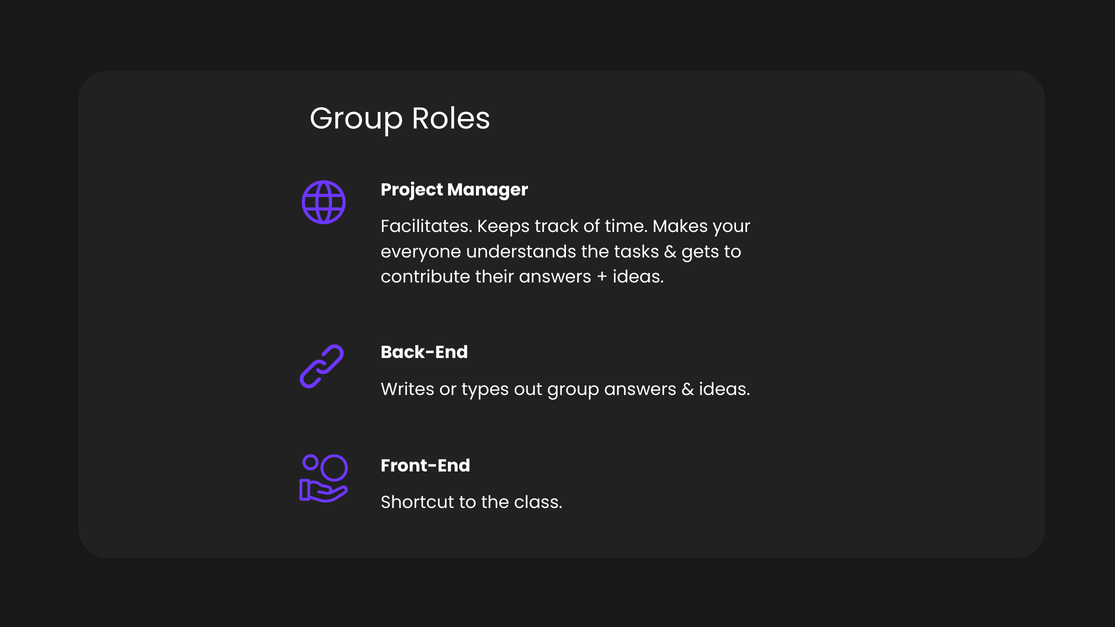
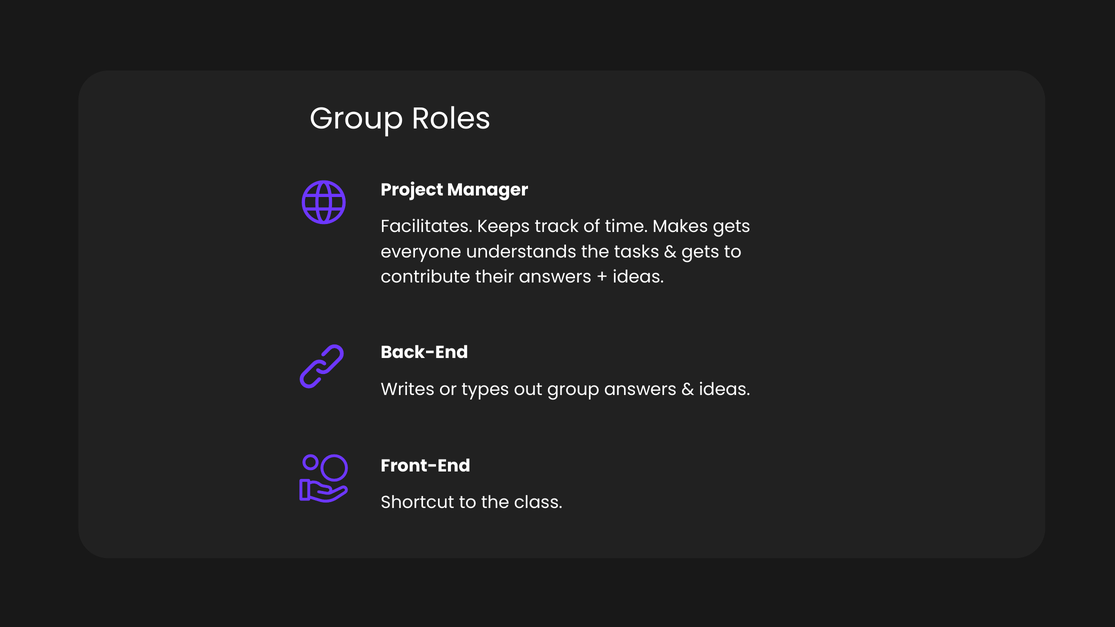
Makes your: your -> gets (732, 227)
